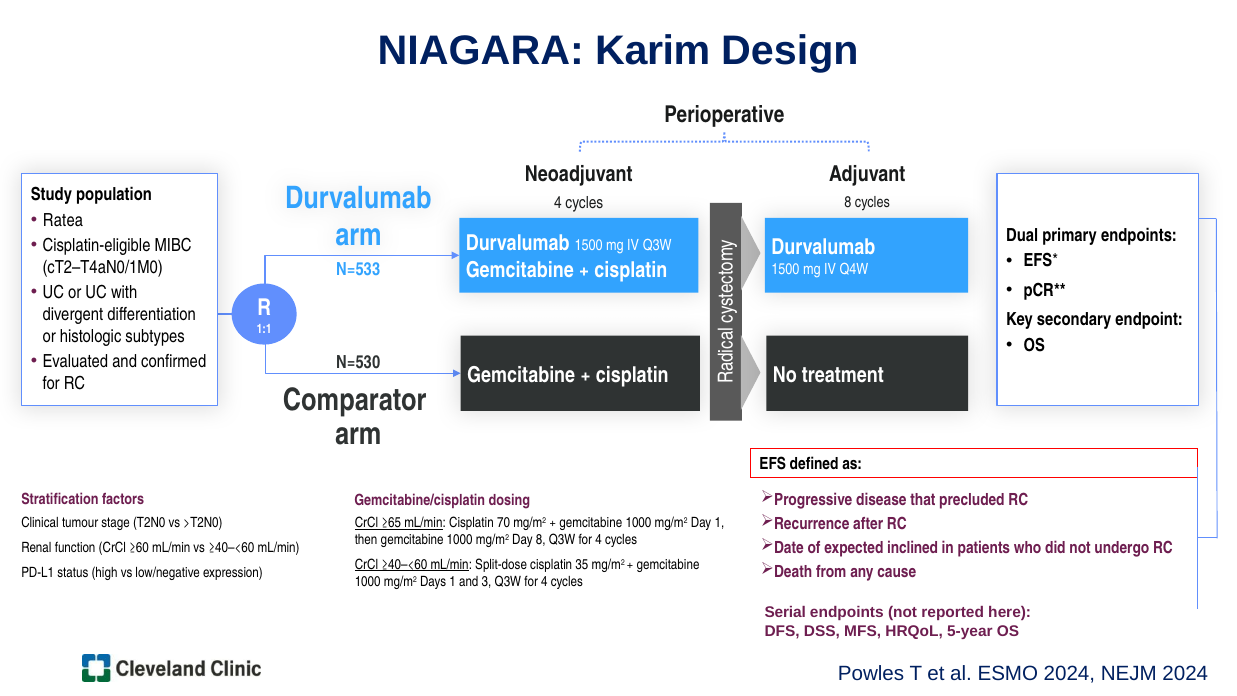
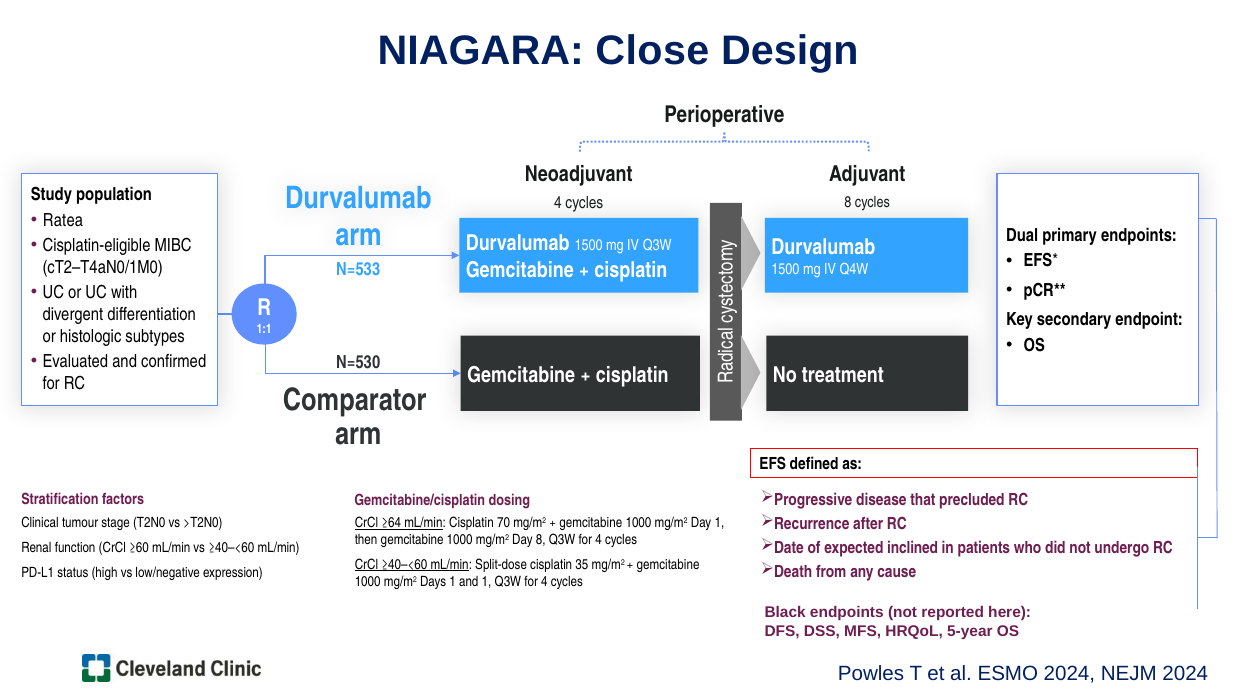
Karim: Karim -> Close (652, 51)
≥65: ≥65 -> ≥64 (391, 523)
and 3: 3 -> 1 (487, 582)
Serial: Serial -> Black (785, 613)
